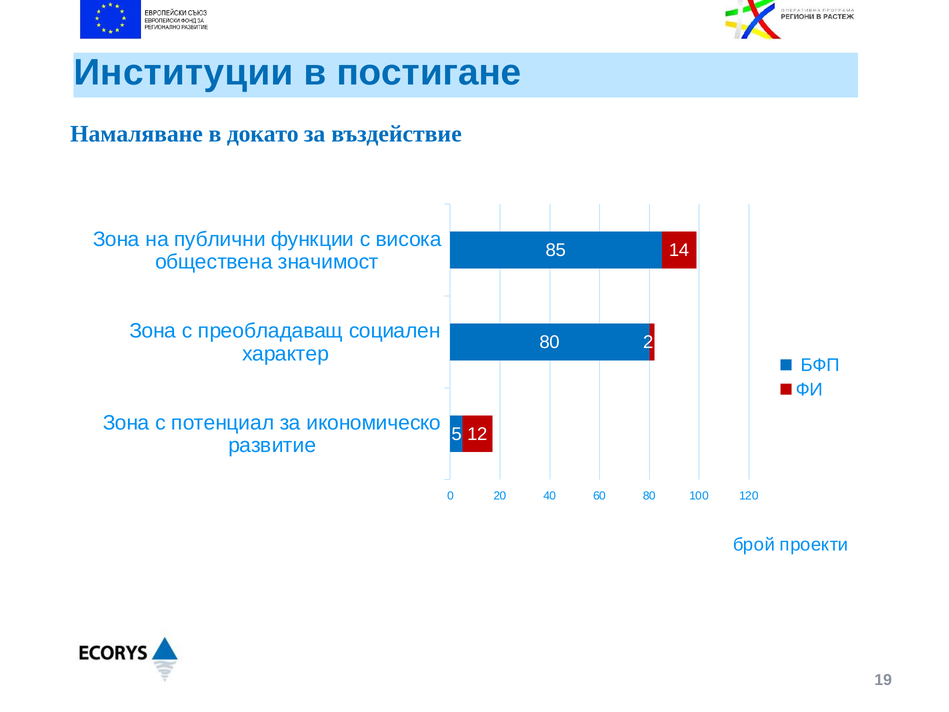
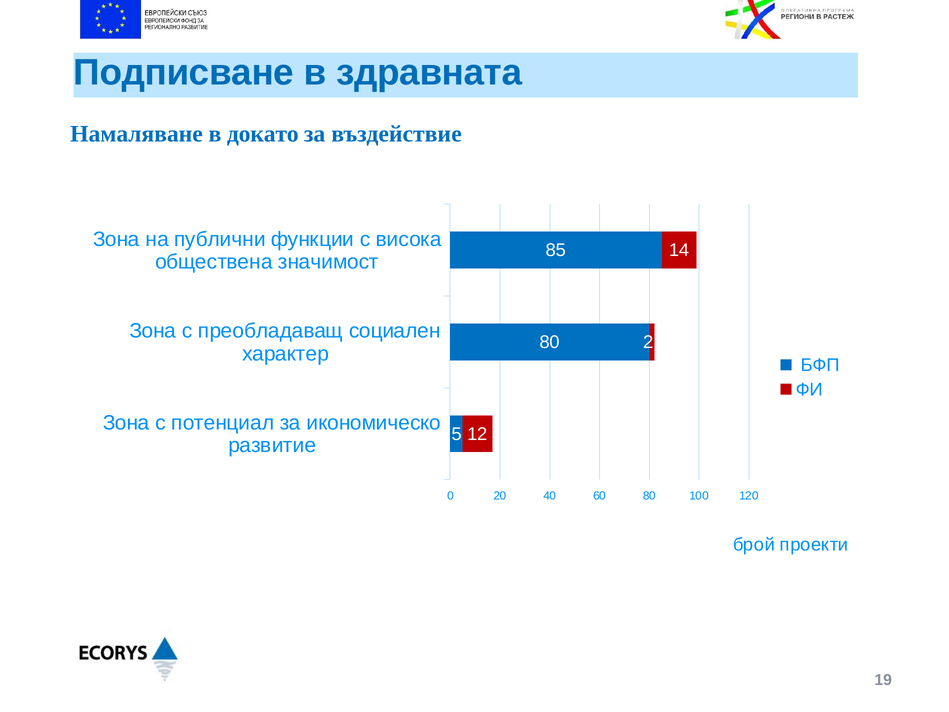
Институции: Институции -> Подписване (184, 73)
постигане: постигане -> здравната (429, 73)
